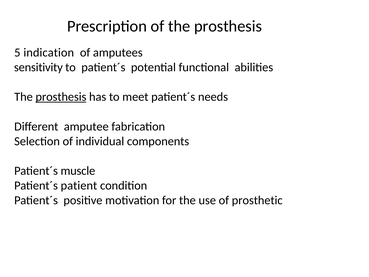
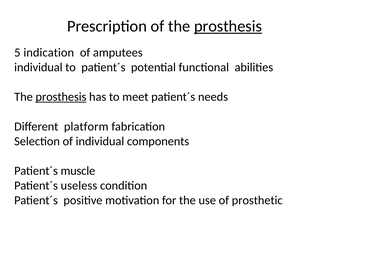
prosthesis underline: none -> present (228, 26)
sensitivity: sensitivity -> individual (38, 67)
amputee: amputee -> platform (86, 126)
patient: patient -> useless (79, 185)
